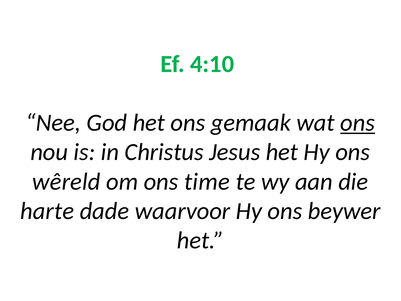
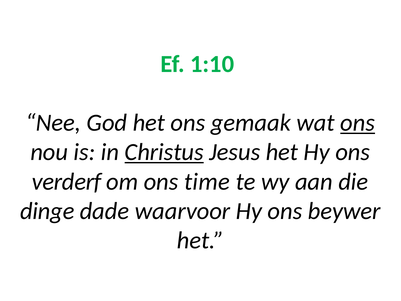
4:10: 4:10 -> 1:10 (212, 64)
Christus underline: none -> present (164, 152)
wêreld: wêreld -> verderf (67, 181)
harte: harte -> dinge (47, 211)
